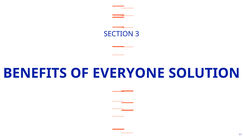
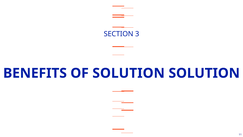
OF EVERYONE: EVERYONE -> SOLUTION (129, 73)
